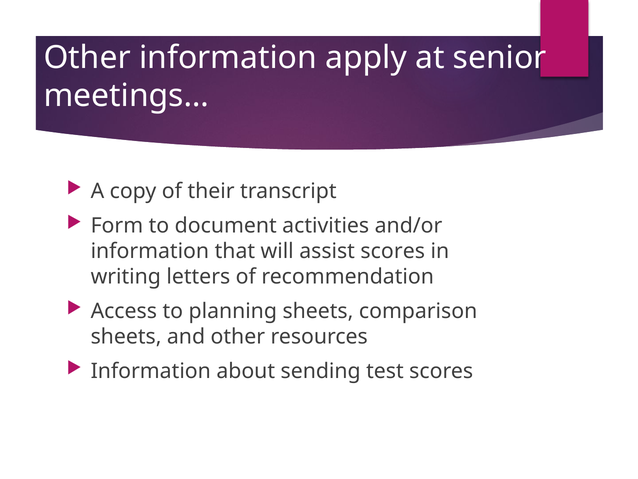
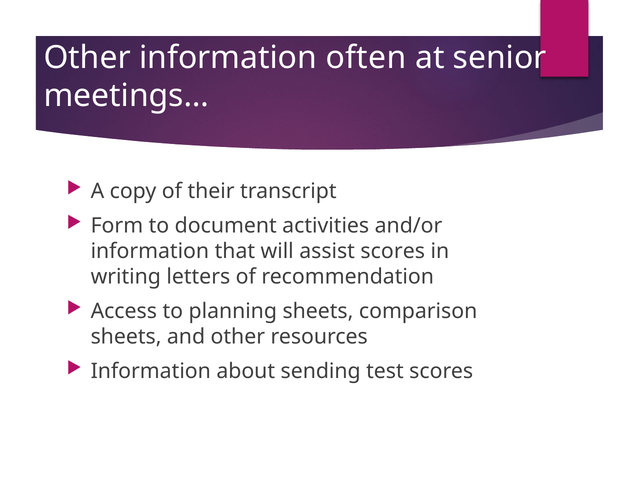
apply: apply -> often (366, 58)
